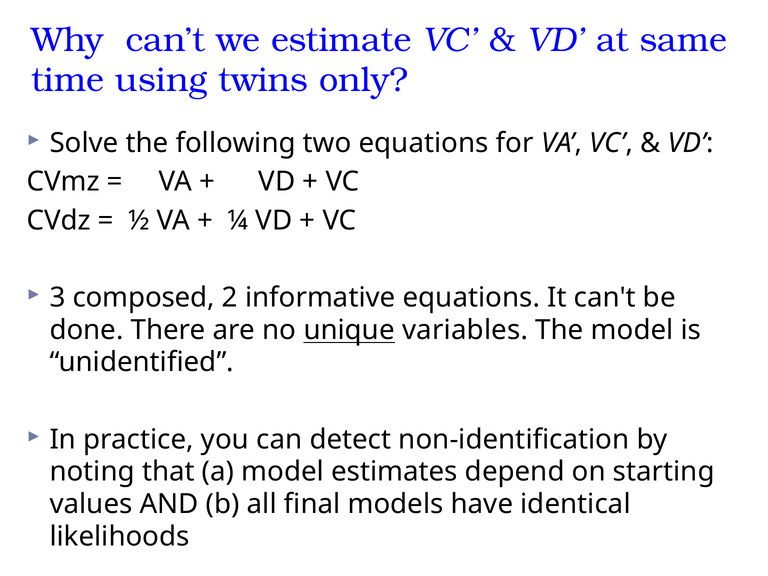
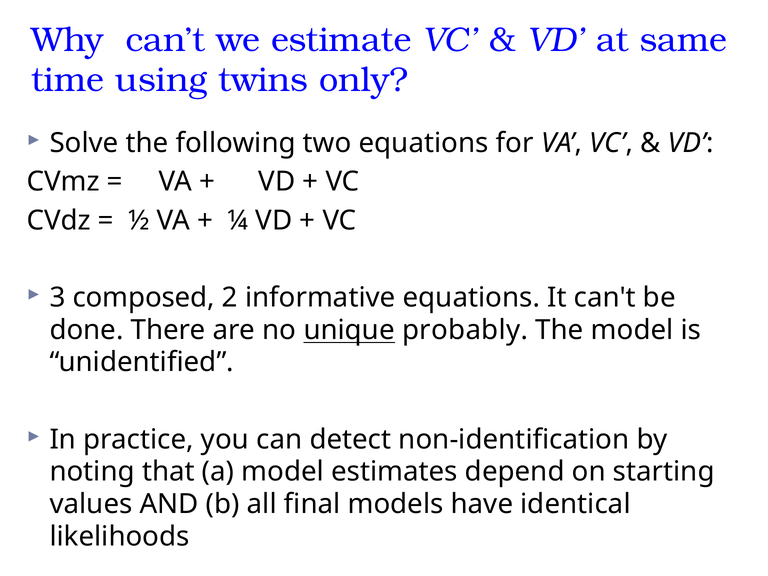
variables: variables -> probably (465, 330)
